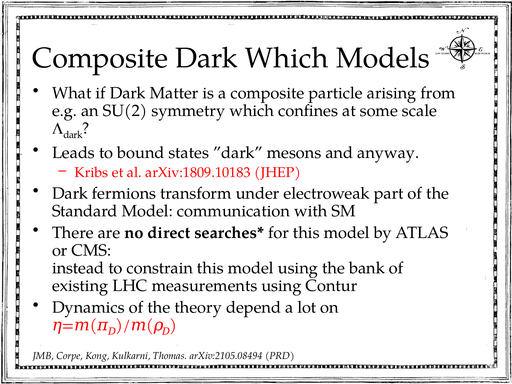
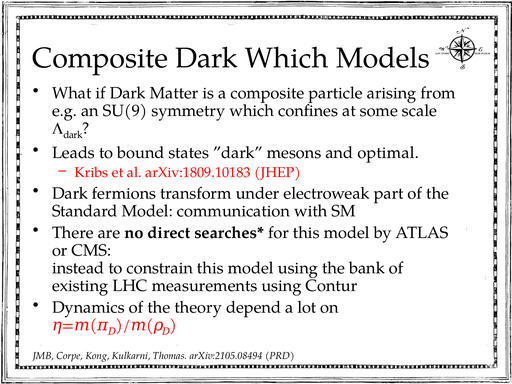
SU(2: SU(2 -> SU(9 (125, 111)
anyway: anyway -> optimal (388, 153)
